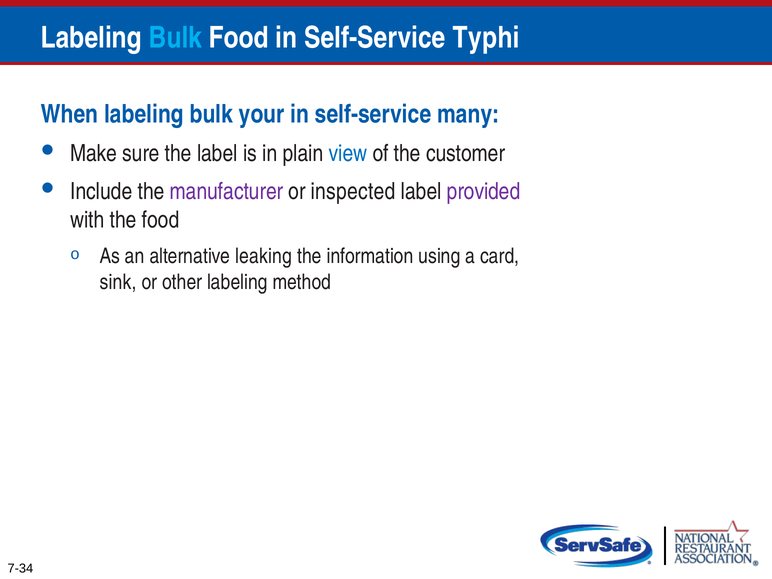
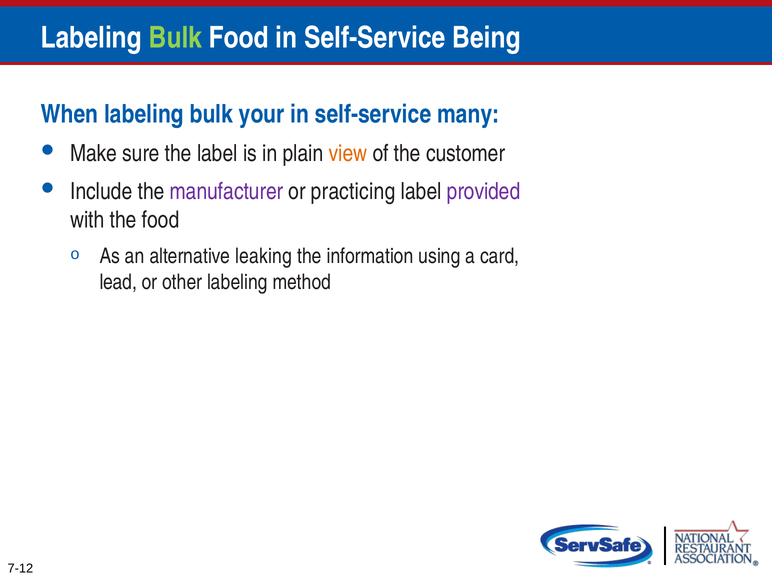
Bulk colour: light blue -> light green (175, 38)
Typhi: Typhi -> Being (486, 38)
view colour: blue -> orange (348, 154)
inspected: inspected -> practicing (353, 192)
sink: sink -> lead (118, 282)
7-34: 7-34 -> 7-12 (20, 568)
